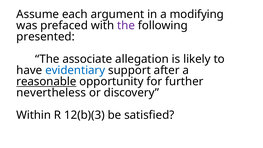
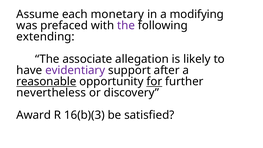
argument: argument -> monetary (117, 14)
presented: presented -> extending (45, 37)
evidentiary colour: blue -> purple (75, 70)
for underline: none -> present (154, 81)
Within: Within -> Award (34, 115)
12(b)(3: 12(b)(3 -> 16(b)(3 (84, 115)
